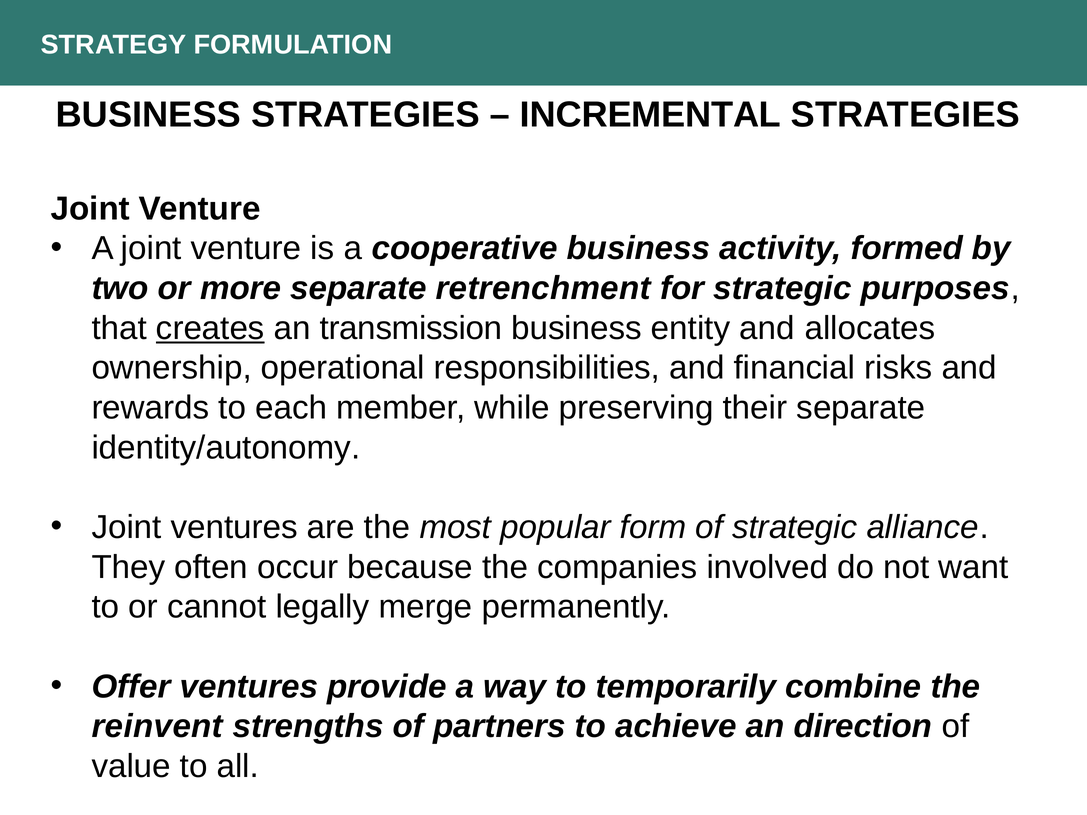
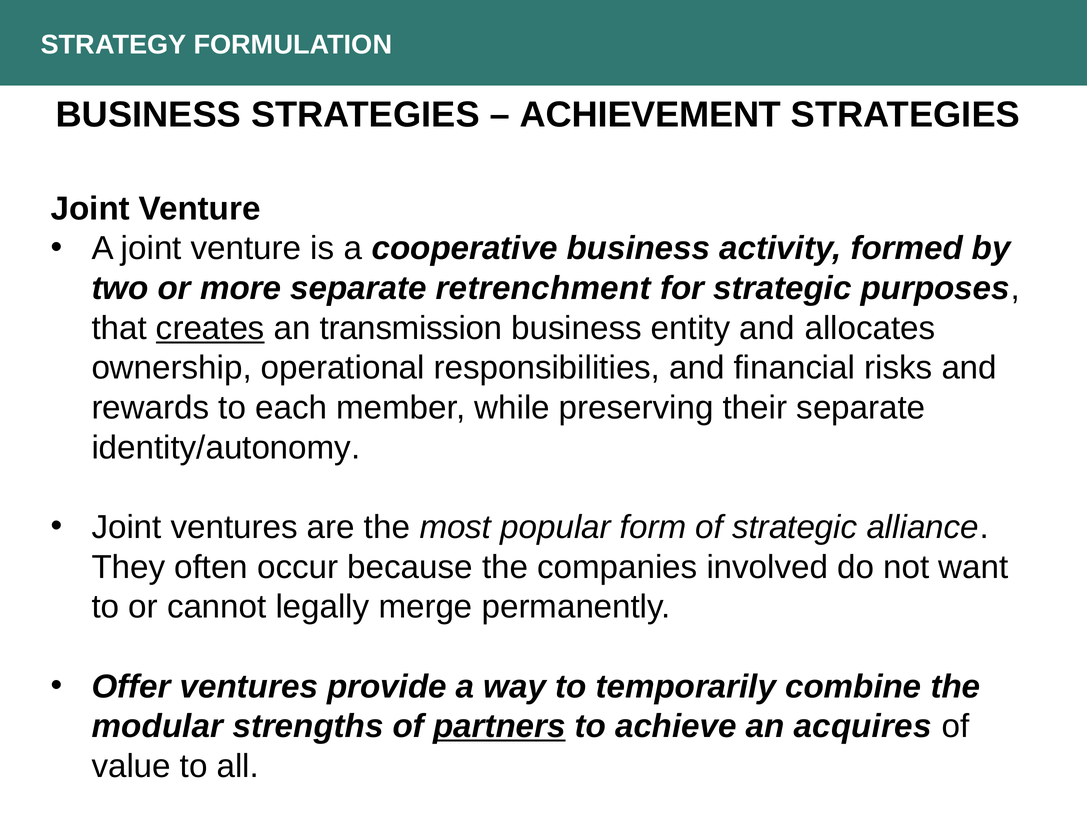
INCREMENTAL: INCREMENTAL -> ACHIEVEMENT (651, 115)
reinvent: reinvent -> modular (157, 727)
partners underline: none -> present (499, 727)
direction: direction -> acquires (863, 727)
